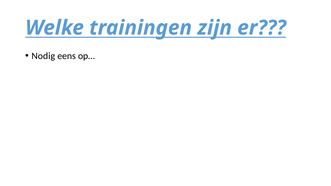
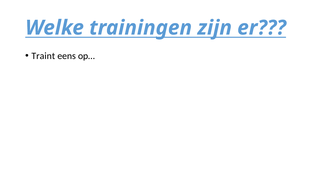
Nodig: Nodig -> Traint (43, 56)
